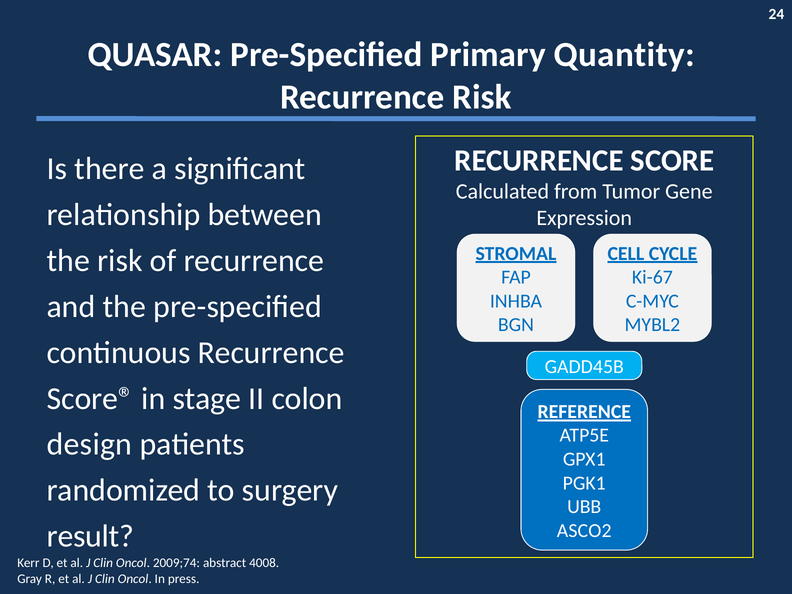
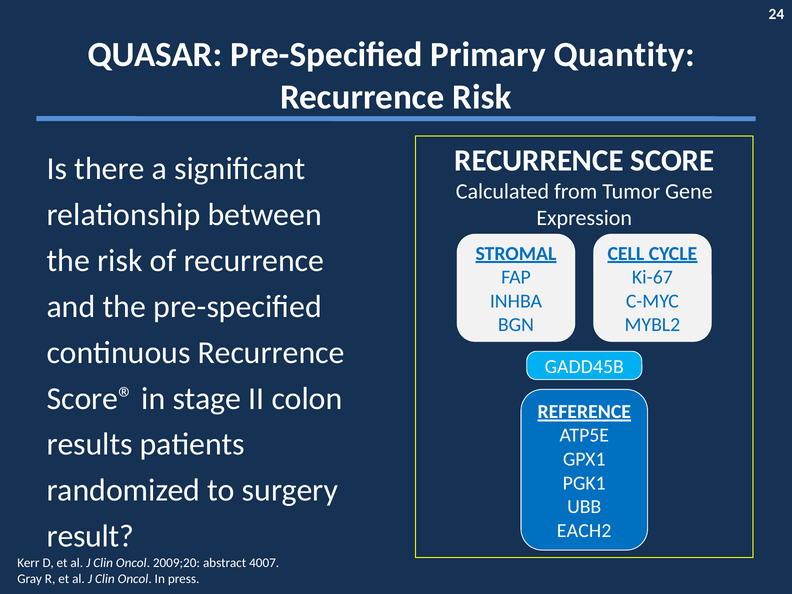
design: design -> results (90, 444)
ASCO2: ASCO2 -> EACH2 (584, 530)
2009;74: 2009;74 -> 2009;20 (176, 563)
4008: 4008 -> 4007 (264, 563)
